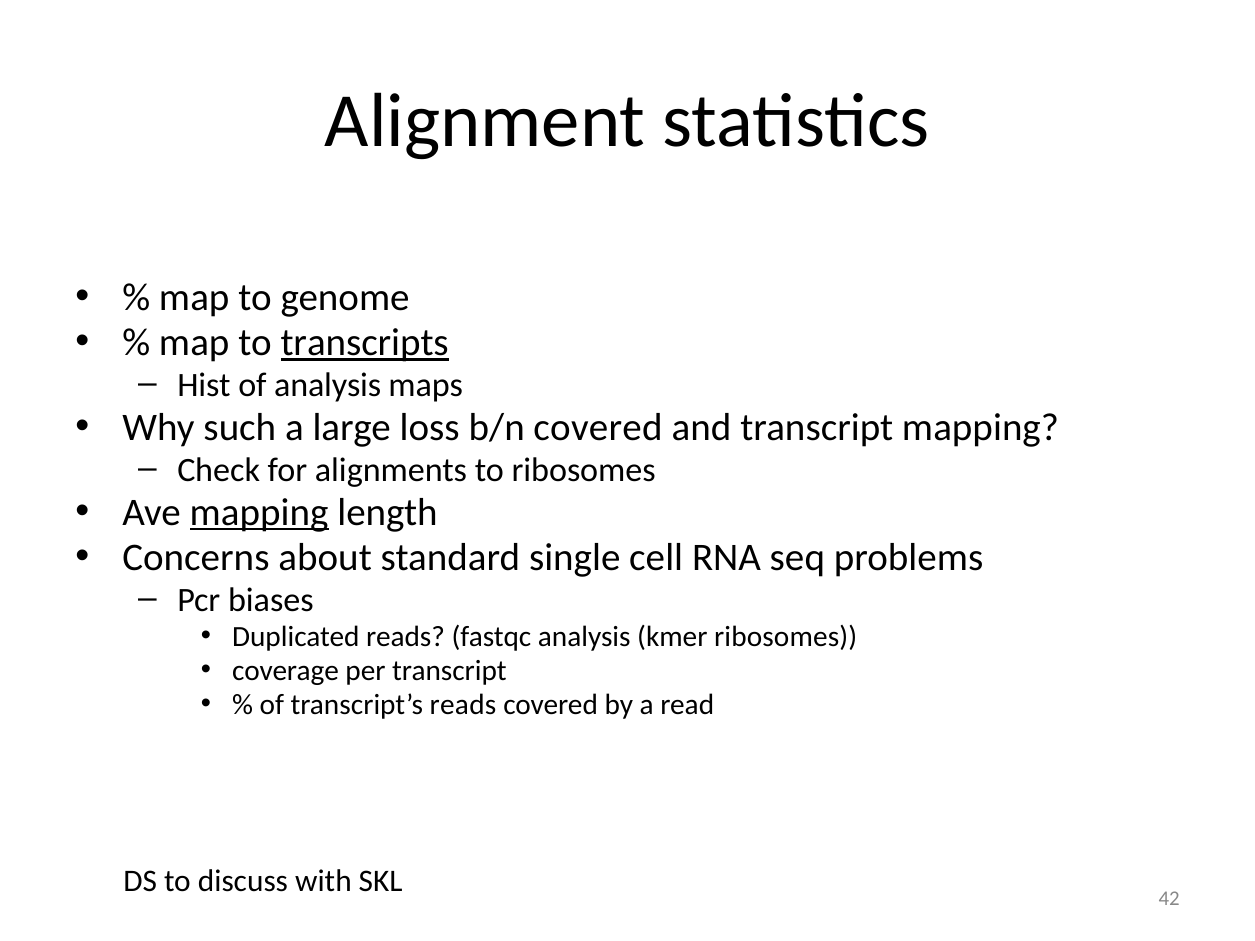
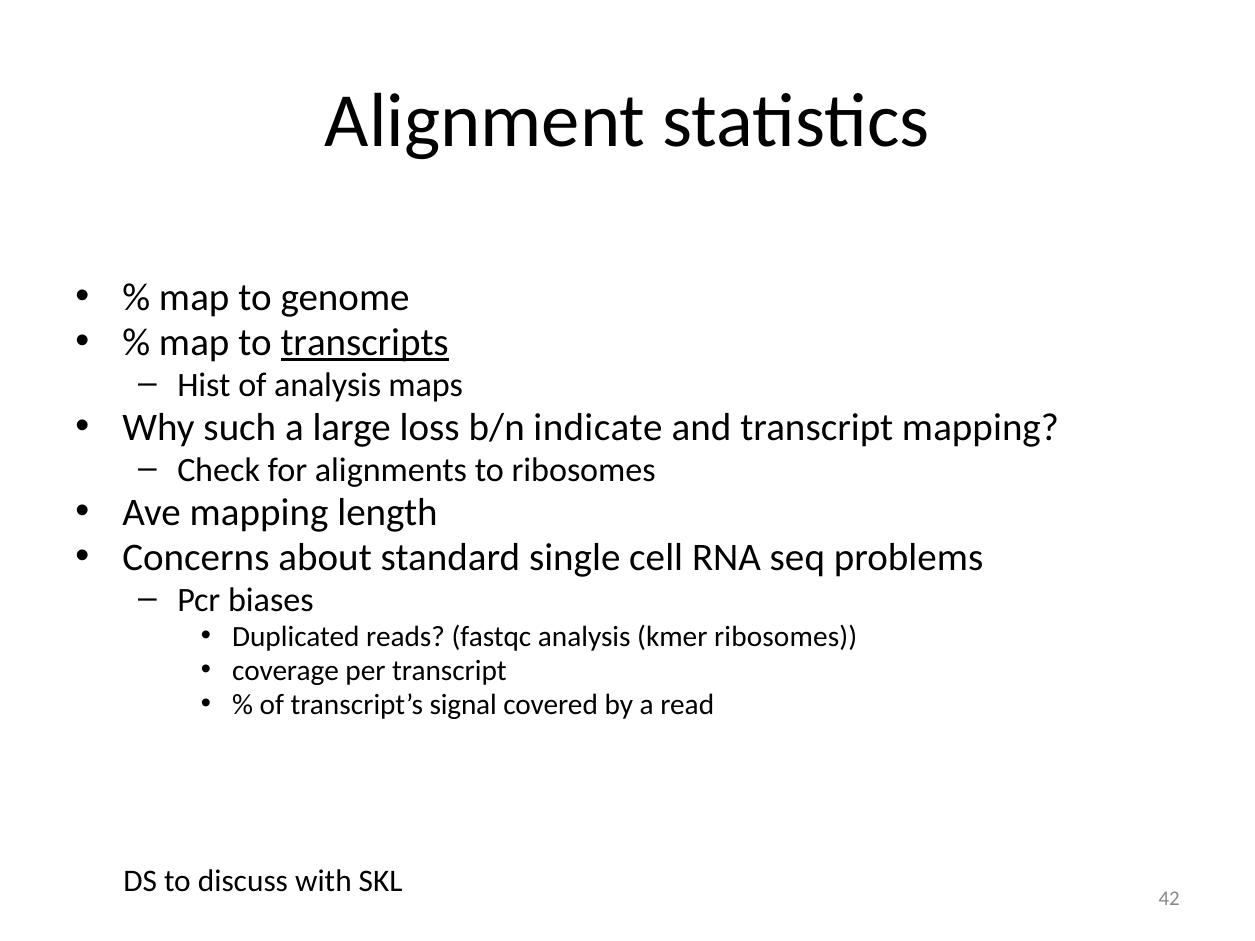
b/n covered: covered -> indicate (598, 428)
mapping underline: present -> none (259, 513)
transcript’s reads: reads -> signal (463, 705)
